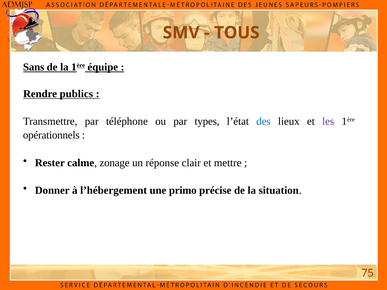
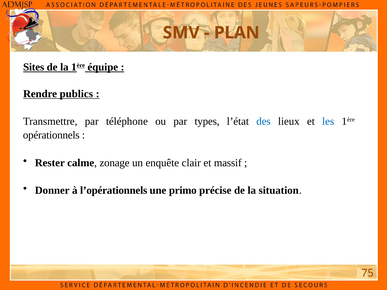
TOUS: TOUS -> PLAN (237, 33)
Sans: Sans -> Sites (34, 67)
les colour: purple -> blue (328, 121)
réponse: réponse -> enquête (162, 163)
mettre: mettre -> massif (228, 163)
l’hébergement: l’hébergement -> l’opérationnels (114, 190)
